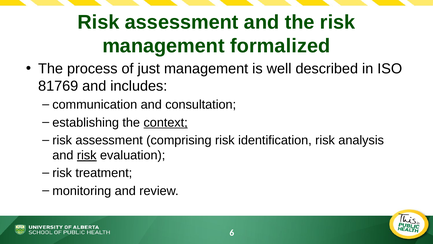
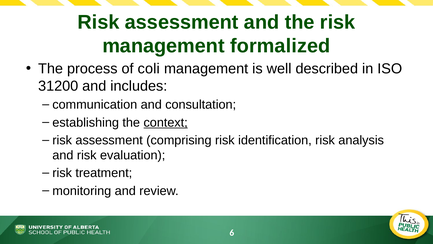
just: just -> coli (149, 69)
81769: 81769 -> 31200 (58, 86)
risk underline: present -> none (87, 155)
